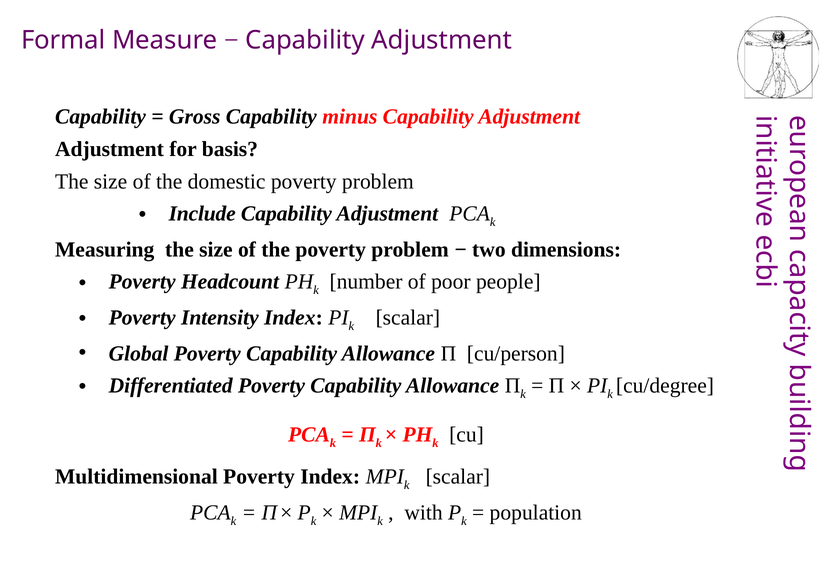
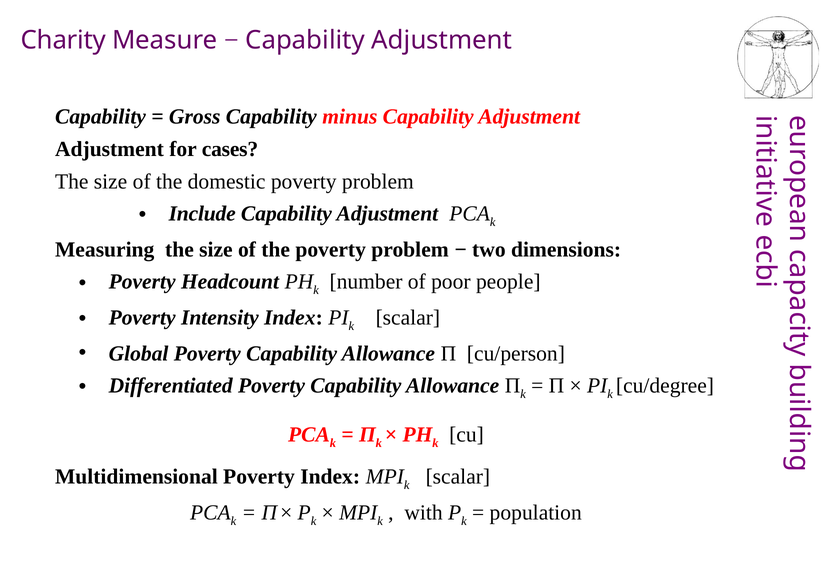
Formal: Formal -> Charity (63, 40)
basis: basis -> cases (230, 149)
